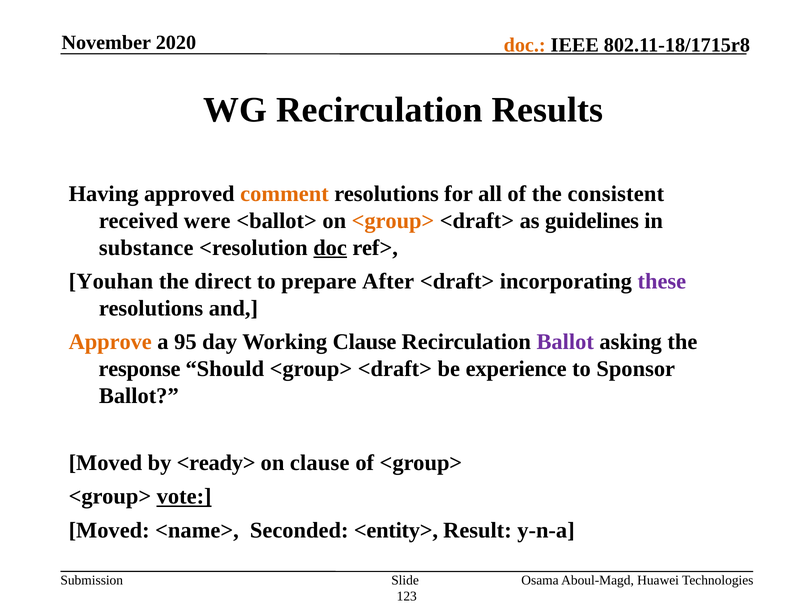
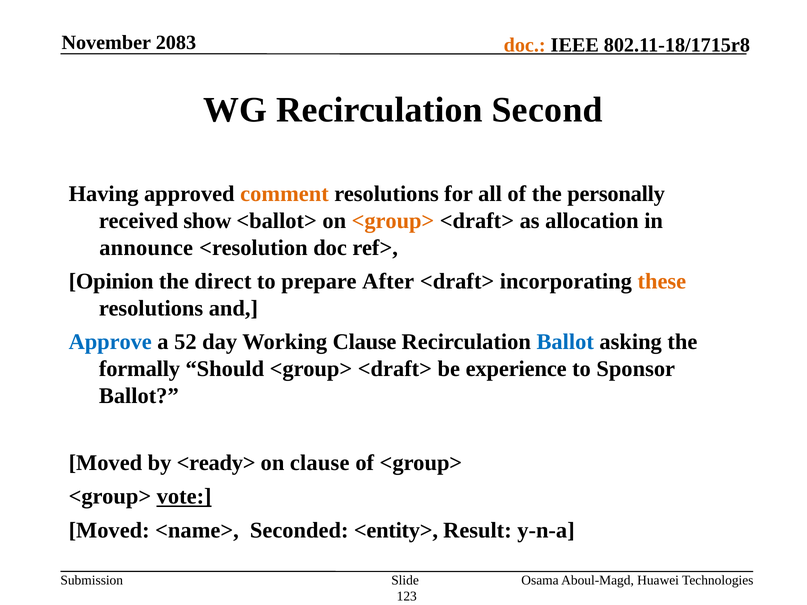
2020: 2020 -> 2083 (176, 43)
Results: Results -> Second (547, 110)
consistent: consistent -> personally (616, 194)
were: were -> show (207, 221)
guidelines: guidelines -> allocation (592, 221)
substance: substance -> announce (146, 248)
doc underline: present -> none (330, 248)
Youhan: Youhan -> Opinion (111, 281)
these colour: purple -> orange (662, 281)
Approve colour: orange -> blue (110, 342)
95: 95 -> 52 (185, 342)
Ballot colour: purple -> blue (565, 342)
response: response -> formally (140, 369)
